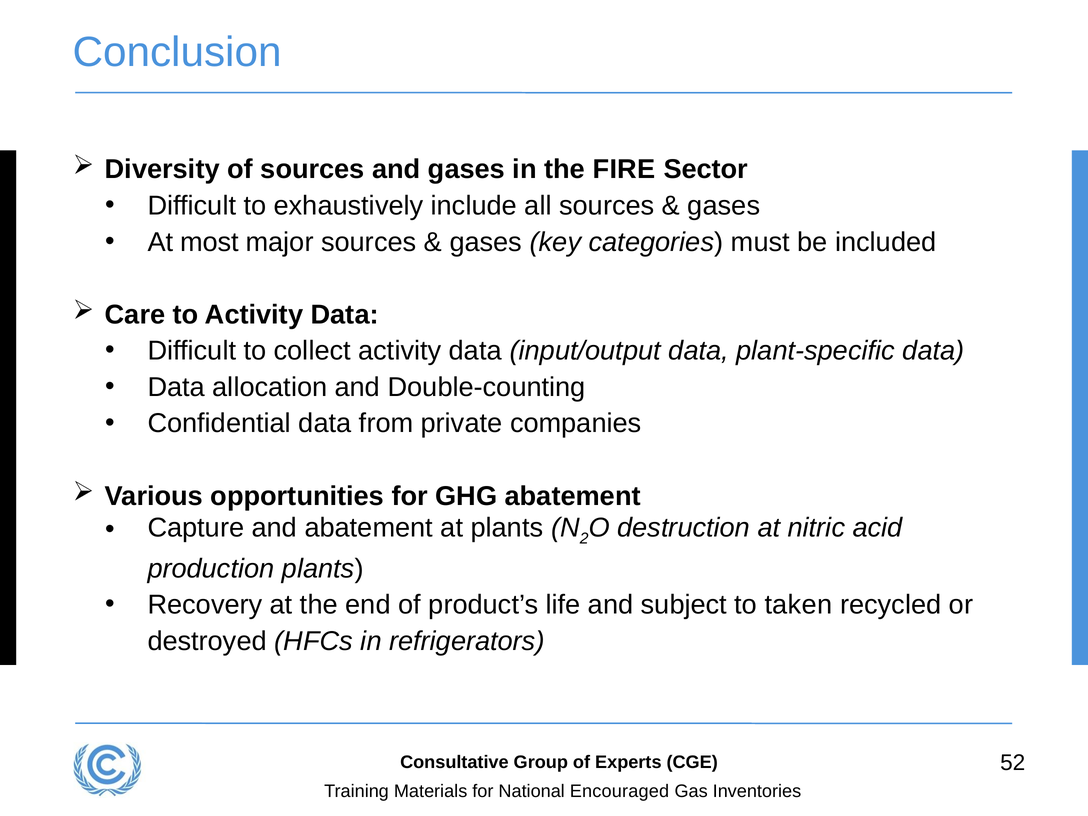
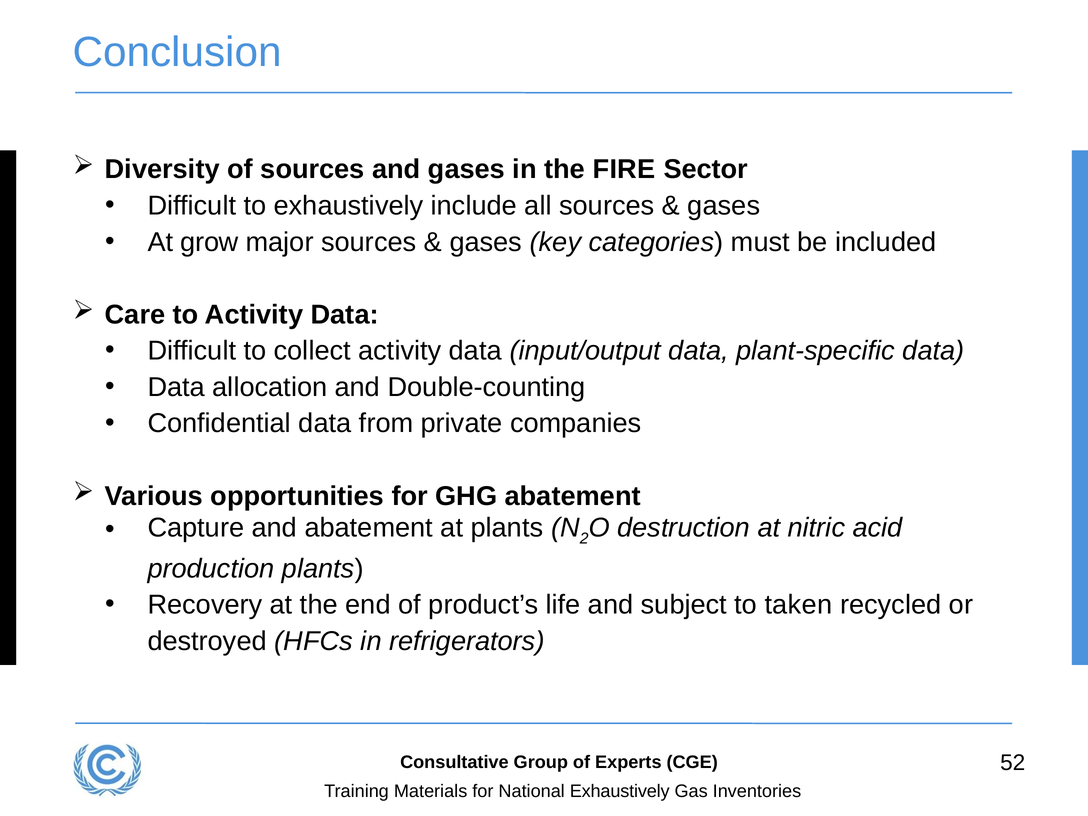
most: most -> grow (210, 242)
National Encouraged: Encouraged -> Exhaustively (620, 792)
